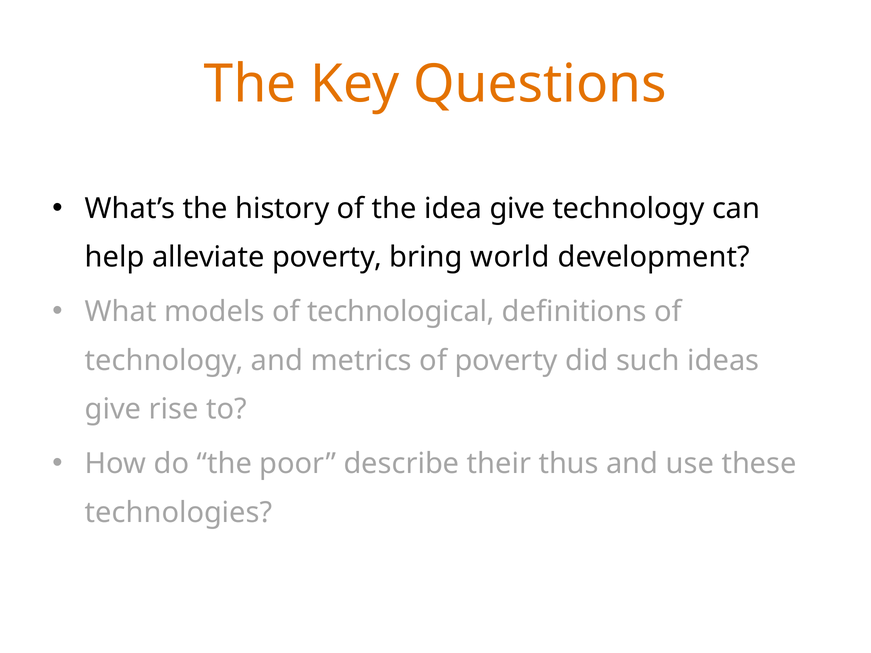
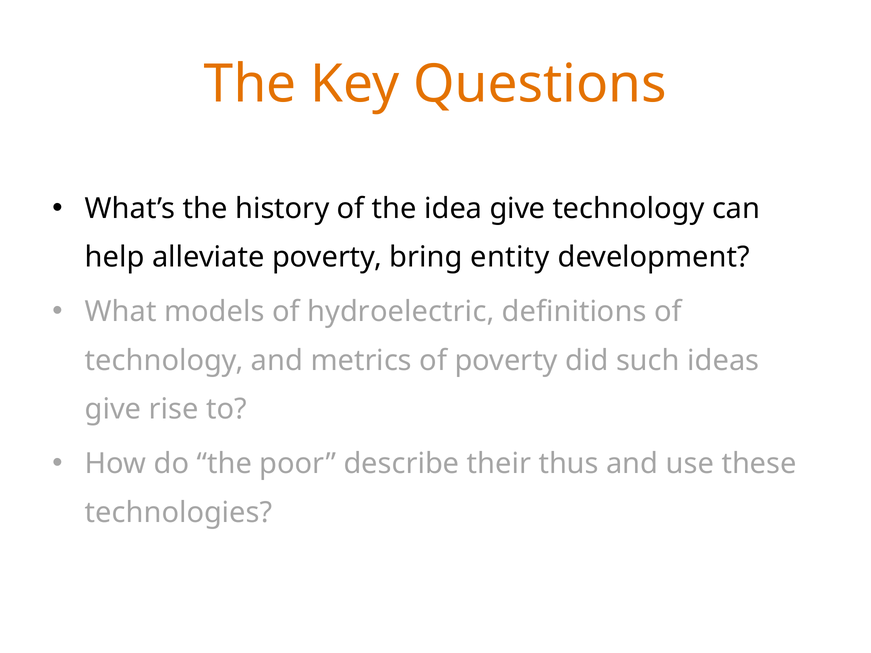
world: world -> entity (510, 257)
technological: technological -> hydroelectric (401, 312)
